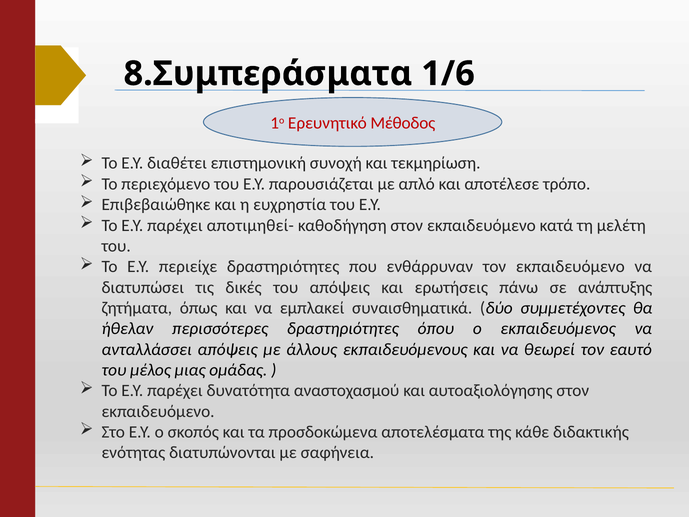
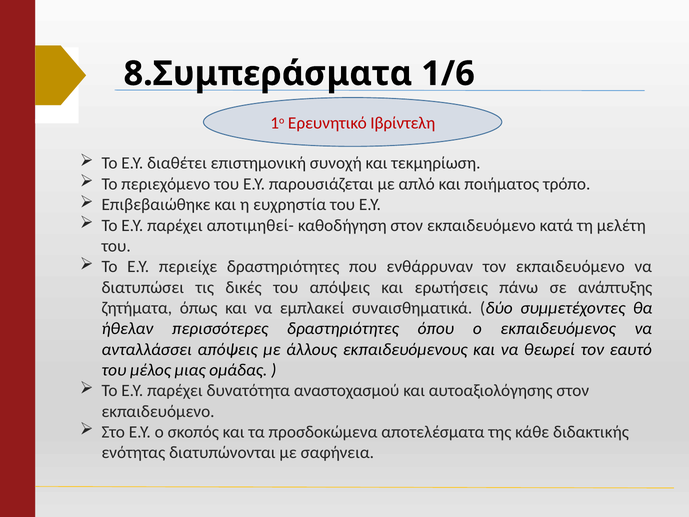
Μέθοδος: Μέθοδος -> Ιβρίντελη (403, 123)
αποτέλεσε: αποτέλεσε -> ποιήματος (502, 184)
